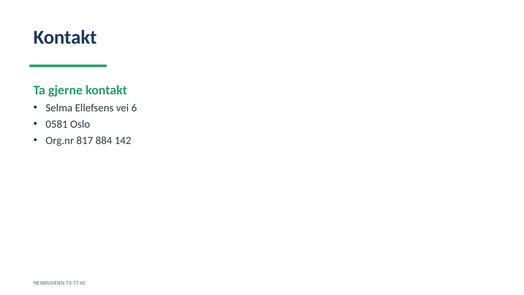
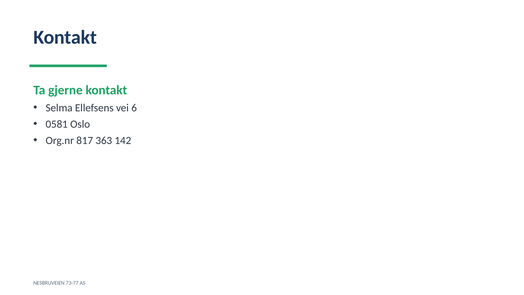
884: 884 -> 363 (104, 141)
